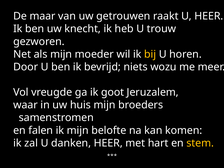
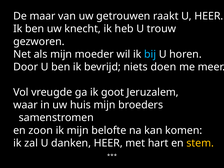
bij colour: yellow -> light blue (150, 54)
wozu: wozu -> doen (163, 67)
falen: falen -> zoon (41, 130)
